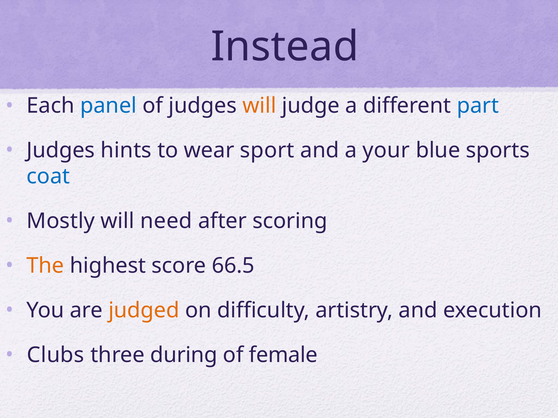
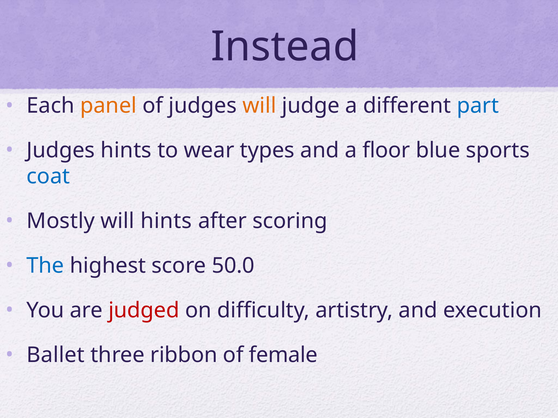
panel colour: blue -> orange (108, 106)
sport: sport -> types (267, 151)
your: your -> floor (386, 151)
will need: need -> hints (166, 221)
The colour: orange -> blue (45, 266)
66.5: 66.5 -> 50.0 (233, 266)
judged colour: orange -> red (144, 311)
Clubs: Clubs -> Ballet (56, 355)
during: during -> ribbon (184, 355)
